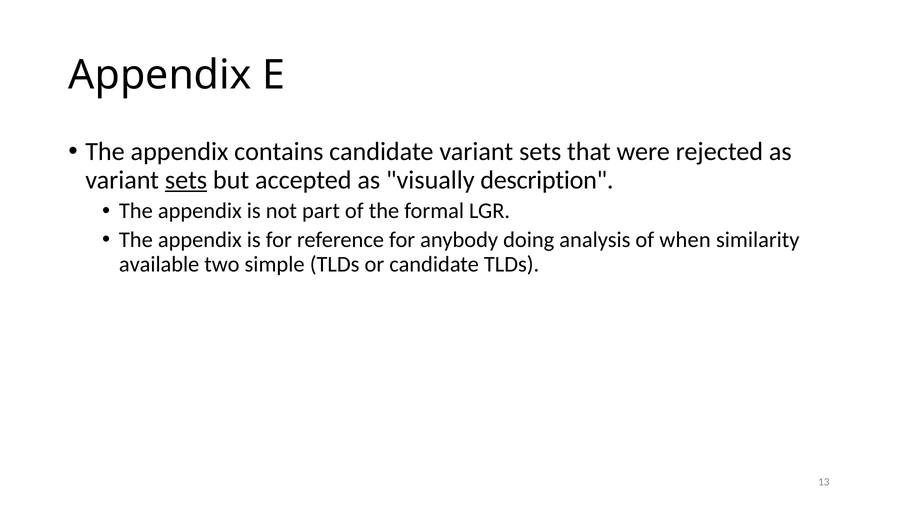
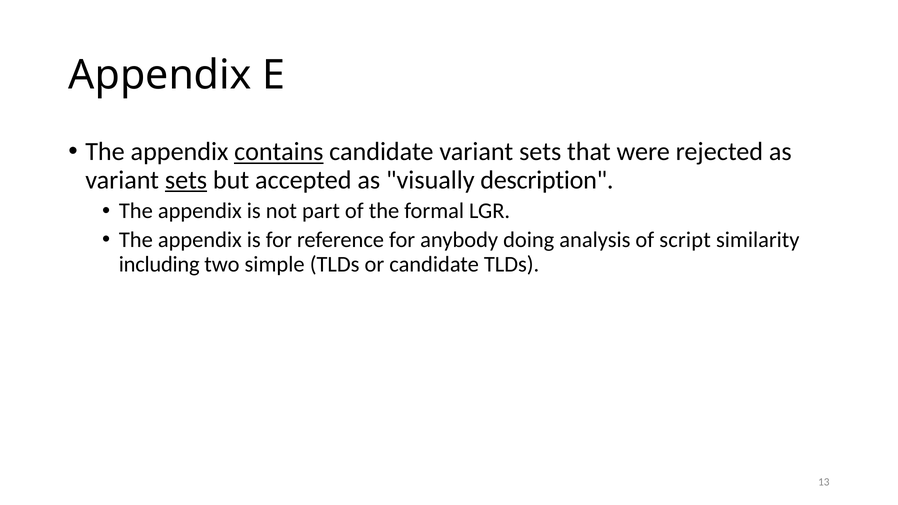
contains underline: none -> present (279, 152)
when: when -> script (685, 240)
available: available -> including (159, 264)
